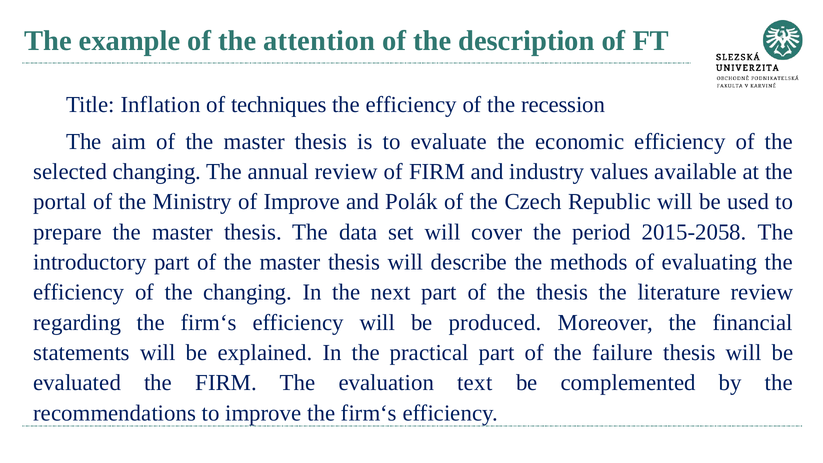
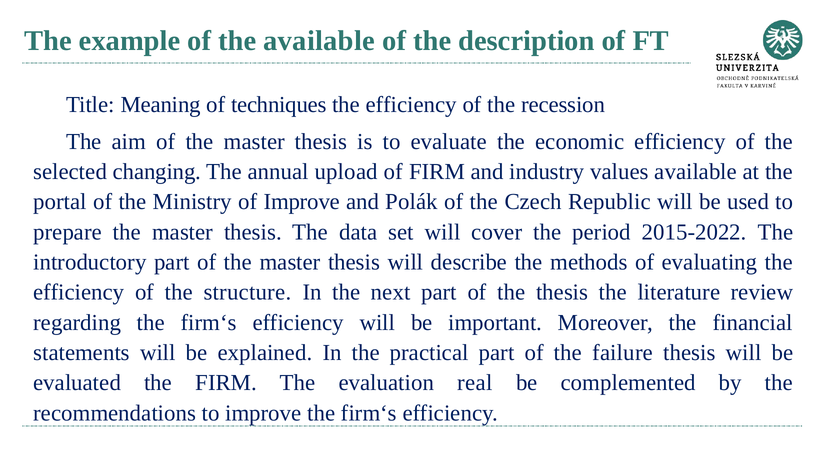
the attention: attention -> available (319, 41)
Inflation: Inflation -> Meaning (161, 104)
annual review: review -> upload (346, 172)
2015-2058: 2015-2058 -> 2015-2022 (694, 232)
the changing: changing -> structure (248, 292)
produced: produced -> important (495, 323)
text: text -> real (475, 383)
